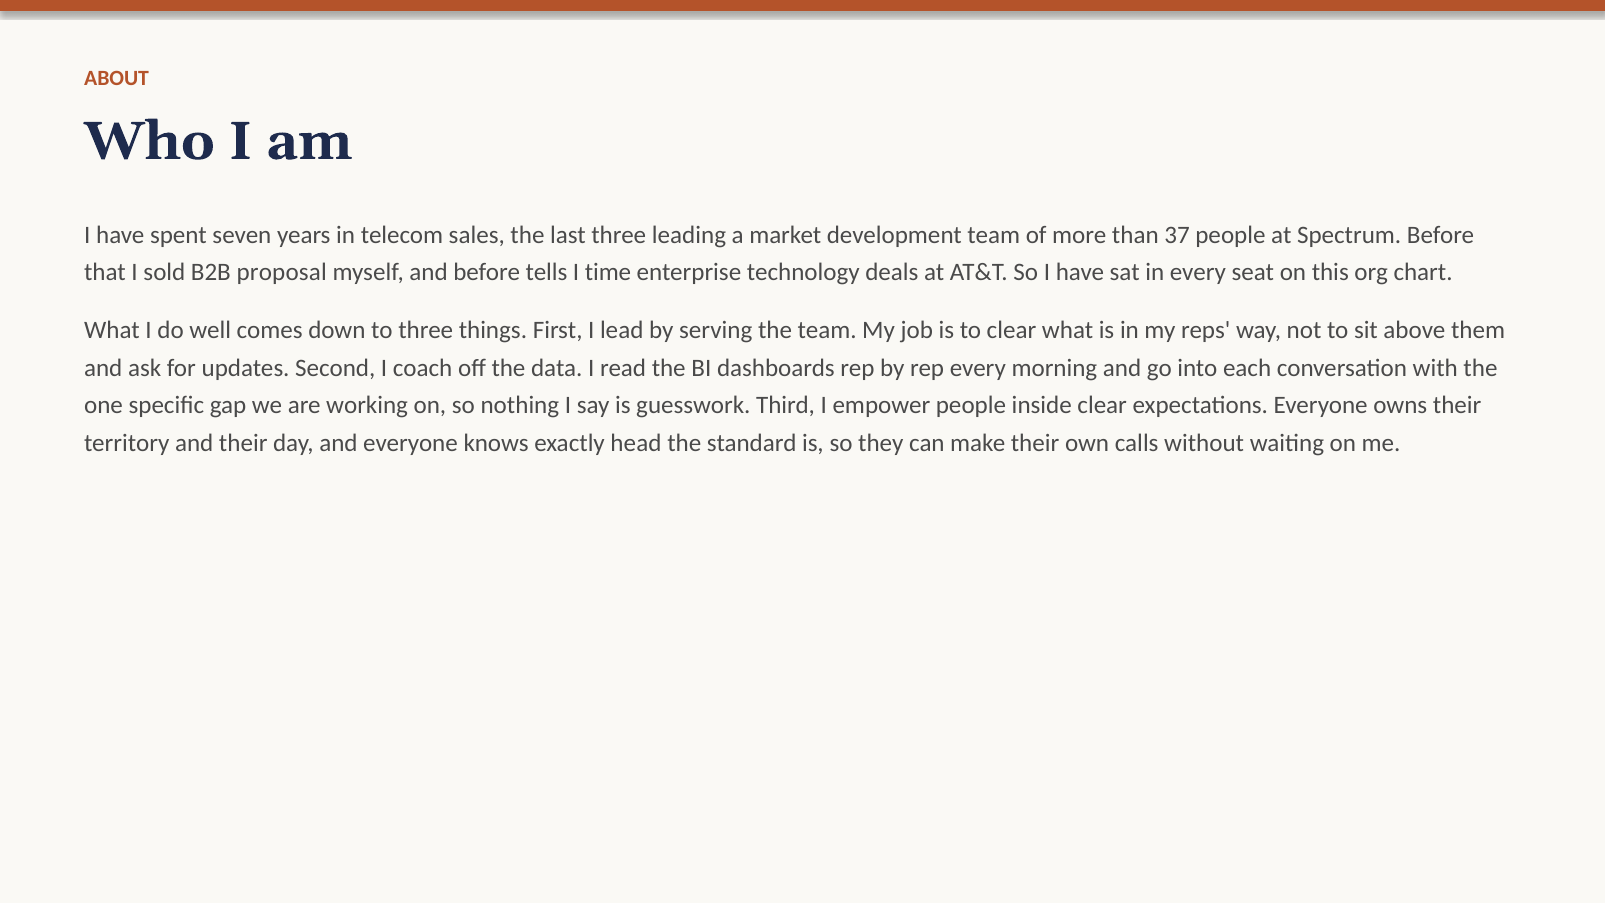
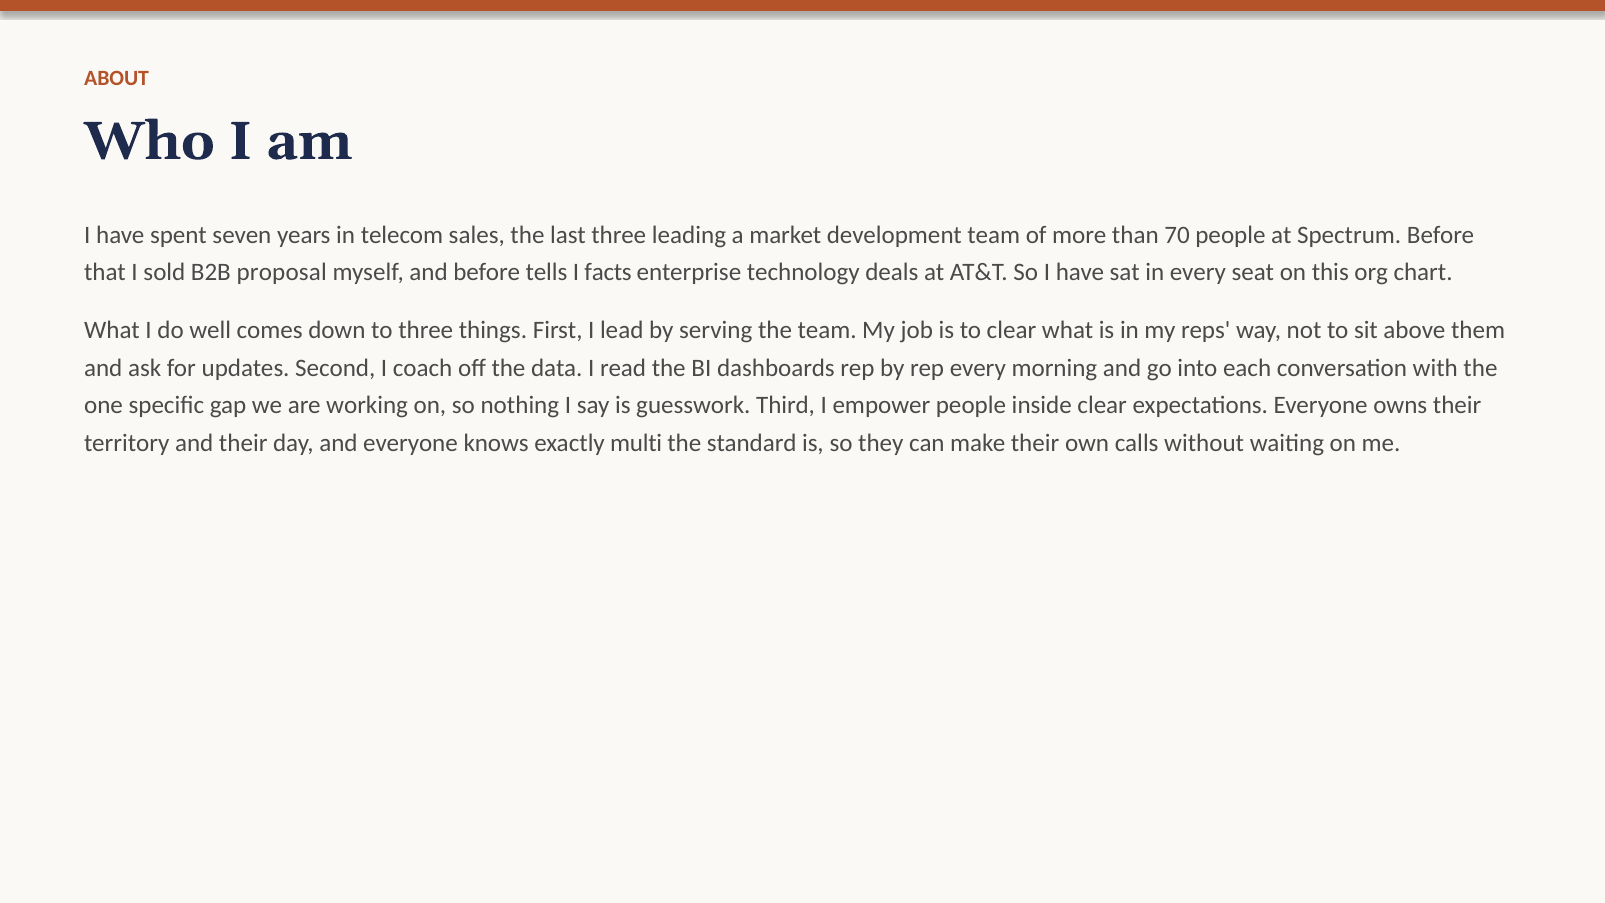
37: 37 -> 70 (1177, 235)
time: time -> facts (608, 273)
head: head -> multi (636, 443)
